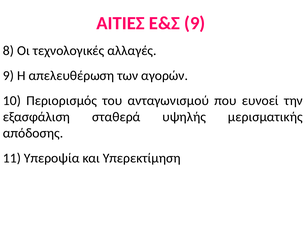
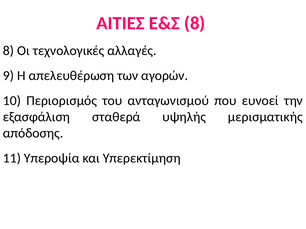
Ε&Σ 9: 9 -> 8 (195, 23)
